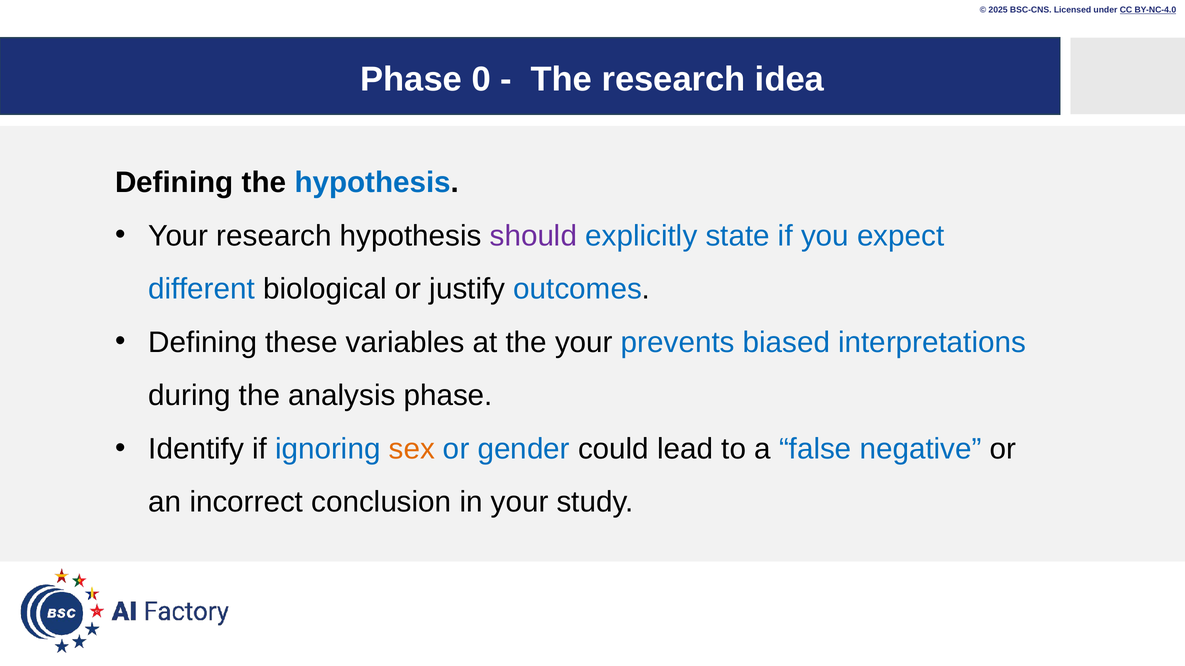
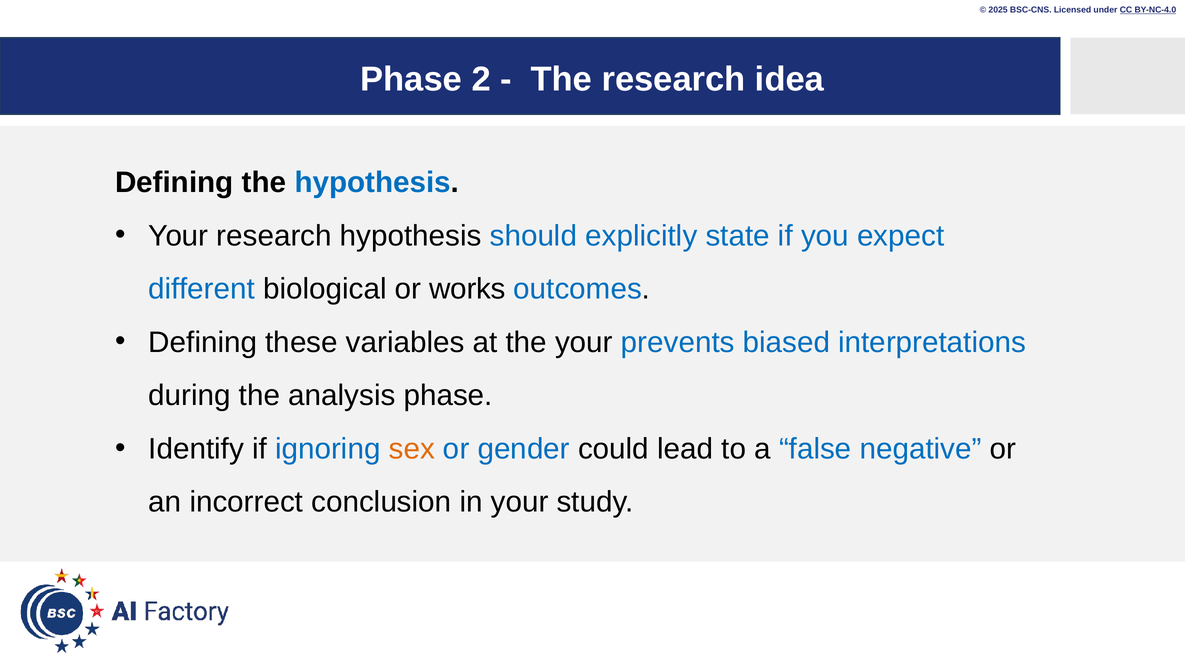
0: 0 -> 2 (481, 79)
should colour: purple -> blue (533, 236)
justify: justify -> works (467, 289)
